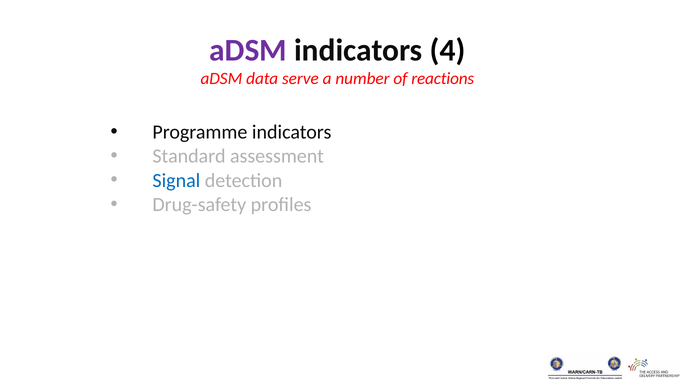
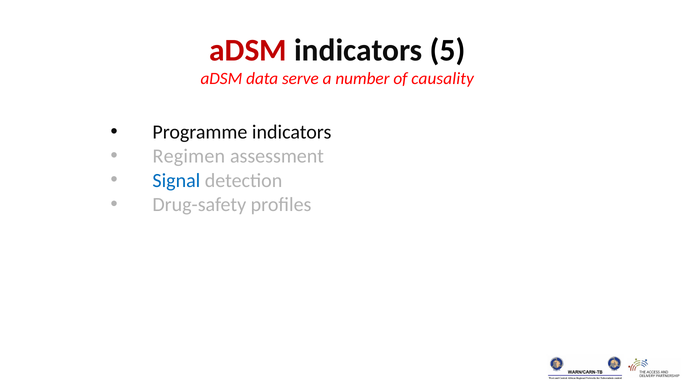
aDSM colour: purple -> red (248, 50)
4: 4 -> 5 (448, 50)
reactions: reactions -> causality (443, 79)
Standard: Standard -> Regimen (189, 156)
